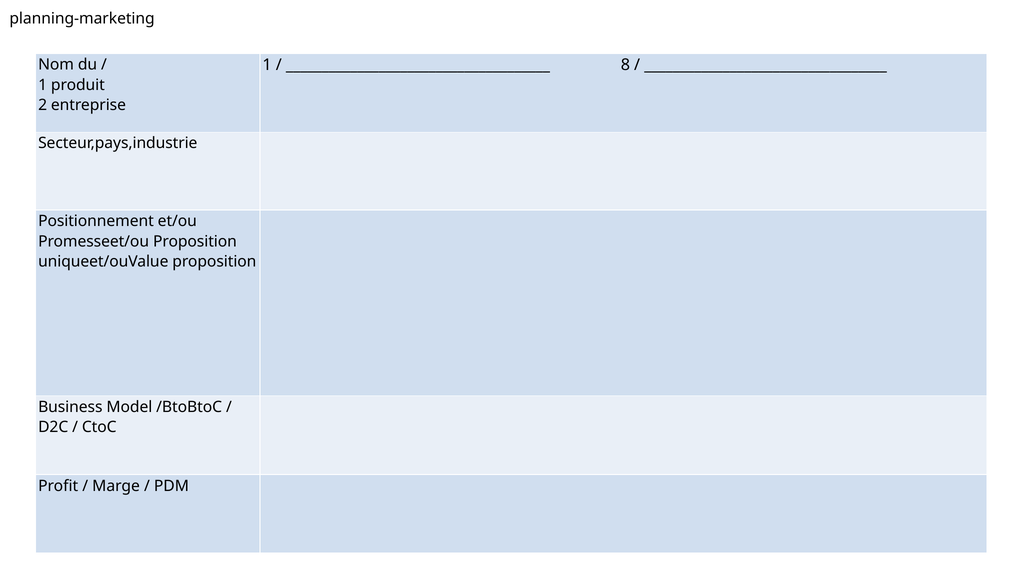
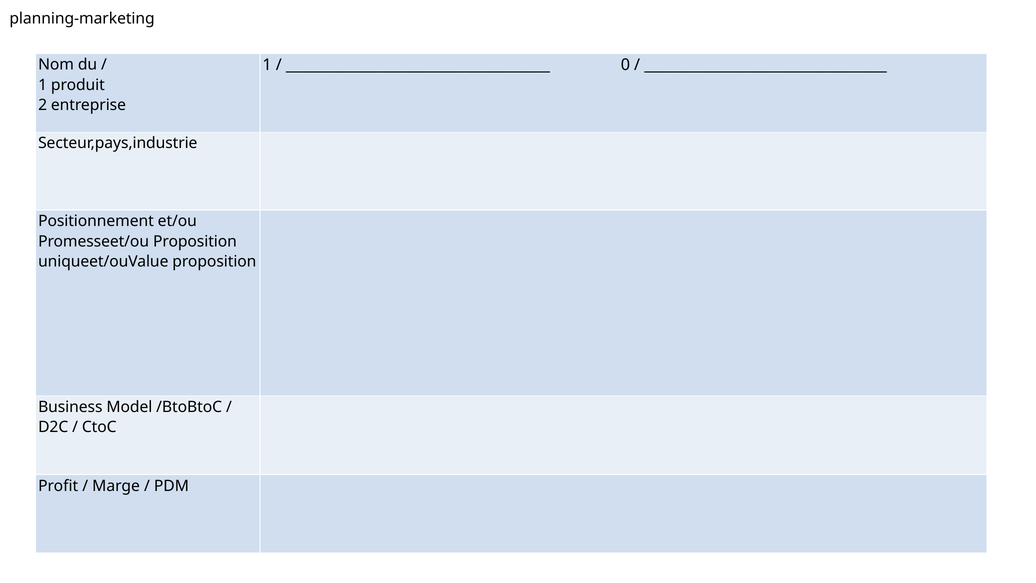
8: 8 -> 0 (625, 65)
